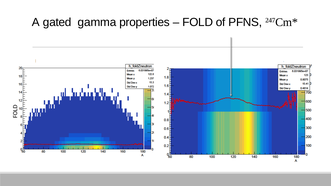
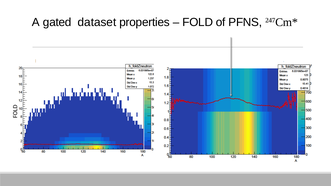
gamma: gamma -> dataset (97, 22)
